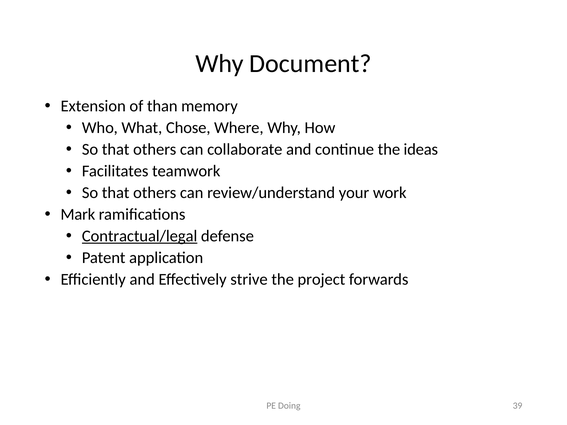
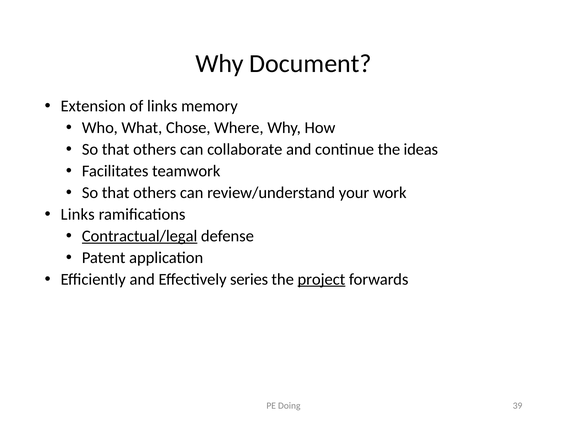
of than: than -> links (162, 106)
Mark: Mark -> Links (78, 214)
strive: strive -> series (249, 279)
project underline: none -> present (321, 279)
